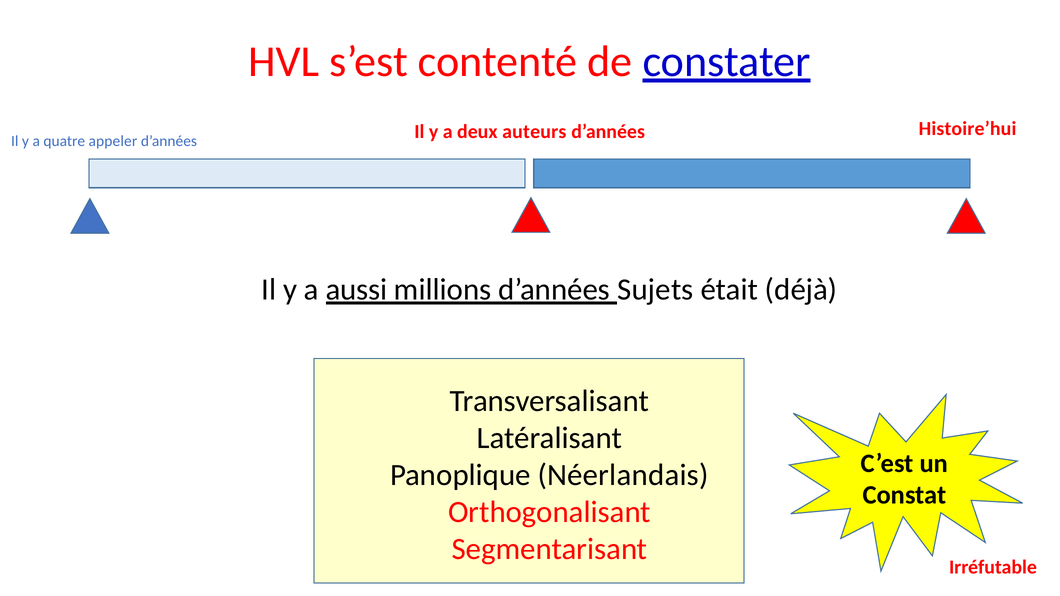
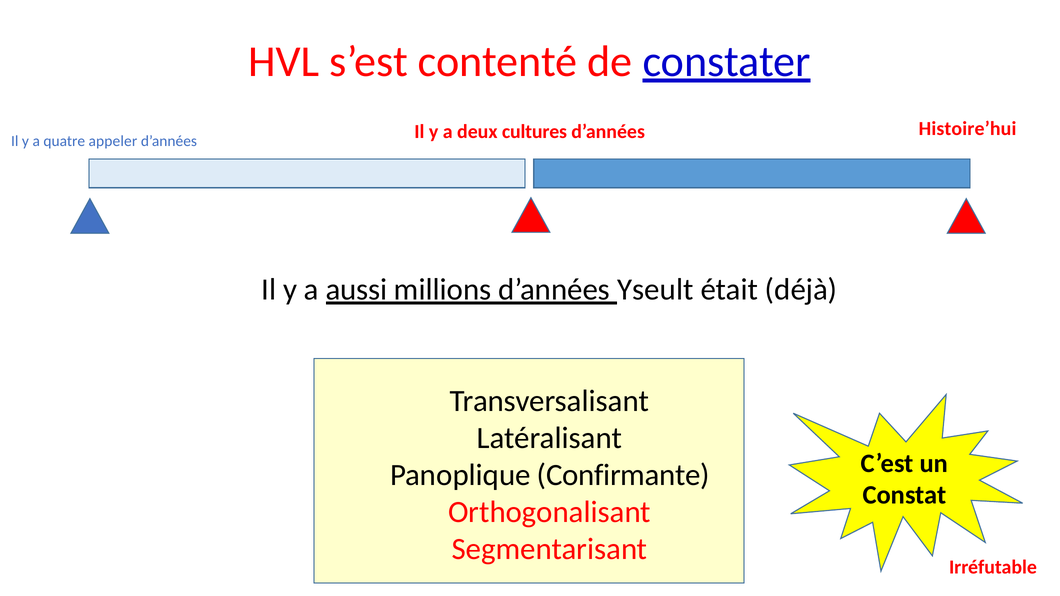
auteurs: auteurs -> cultures (534, 132)
Sujets: Sujets -> Yseult (655, 290)
Néerlandais: Néerlandais -> Confirmante (623, 475)
